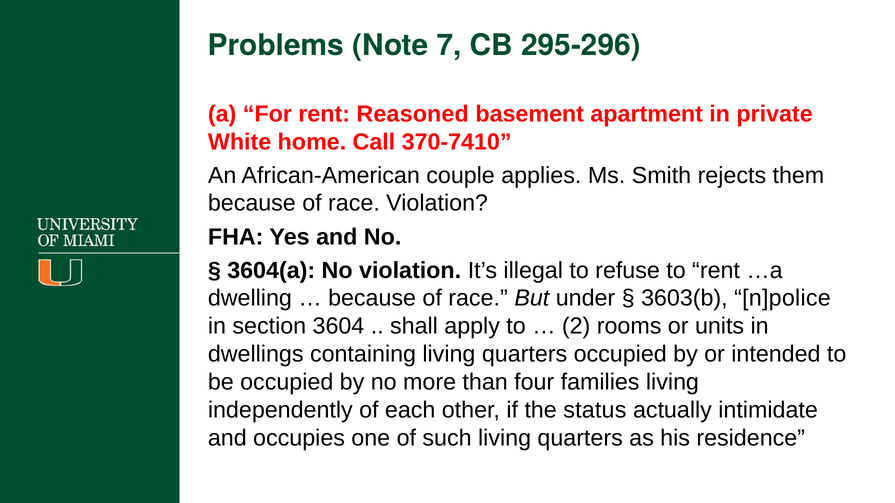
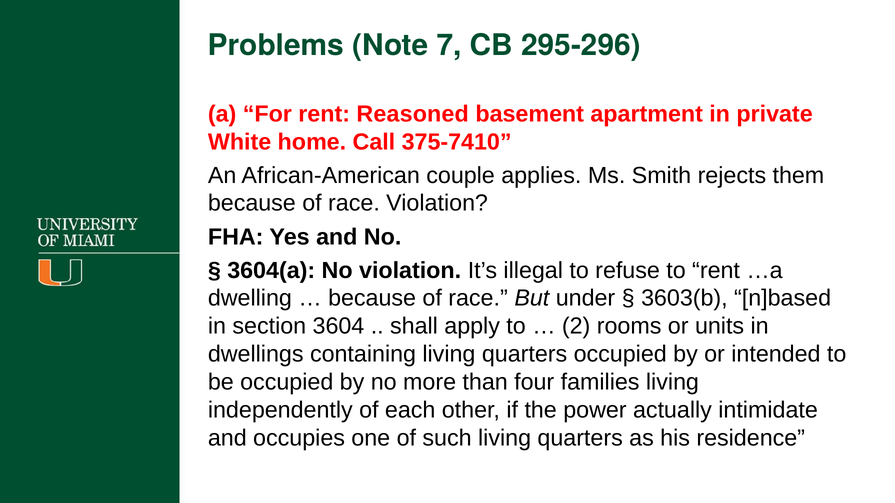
370-7410: 370-7410 -> 375-7410 (457, 142)
n]police: n]police -> n]based (783, 299)
status: status -> power (595, 410)
